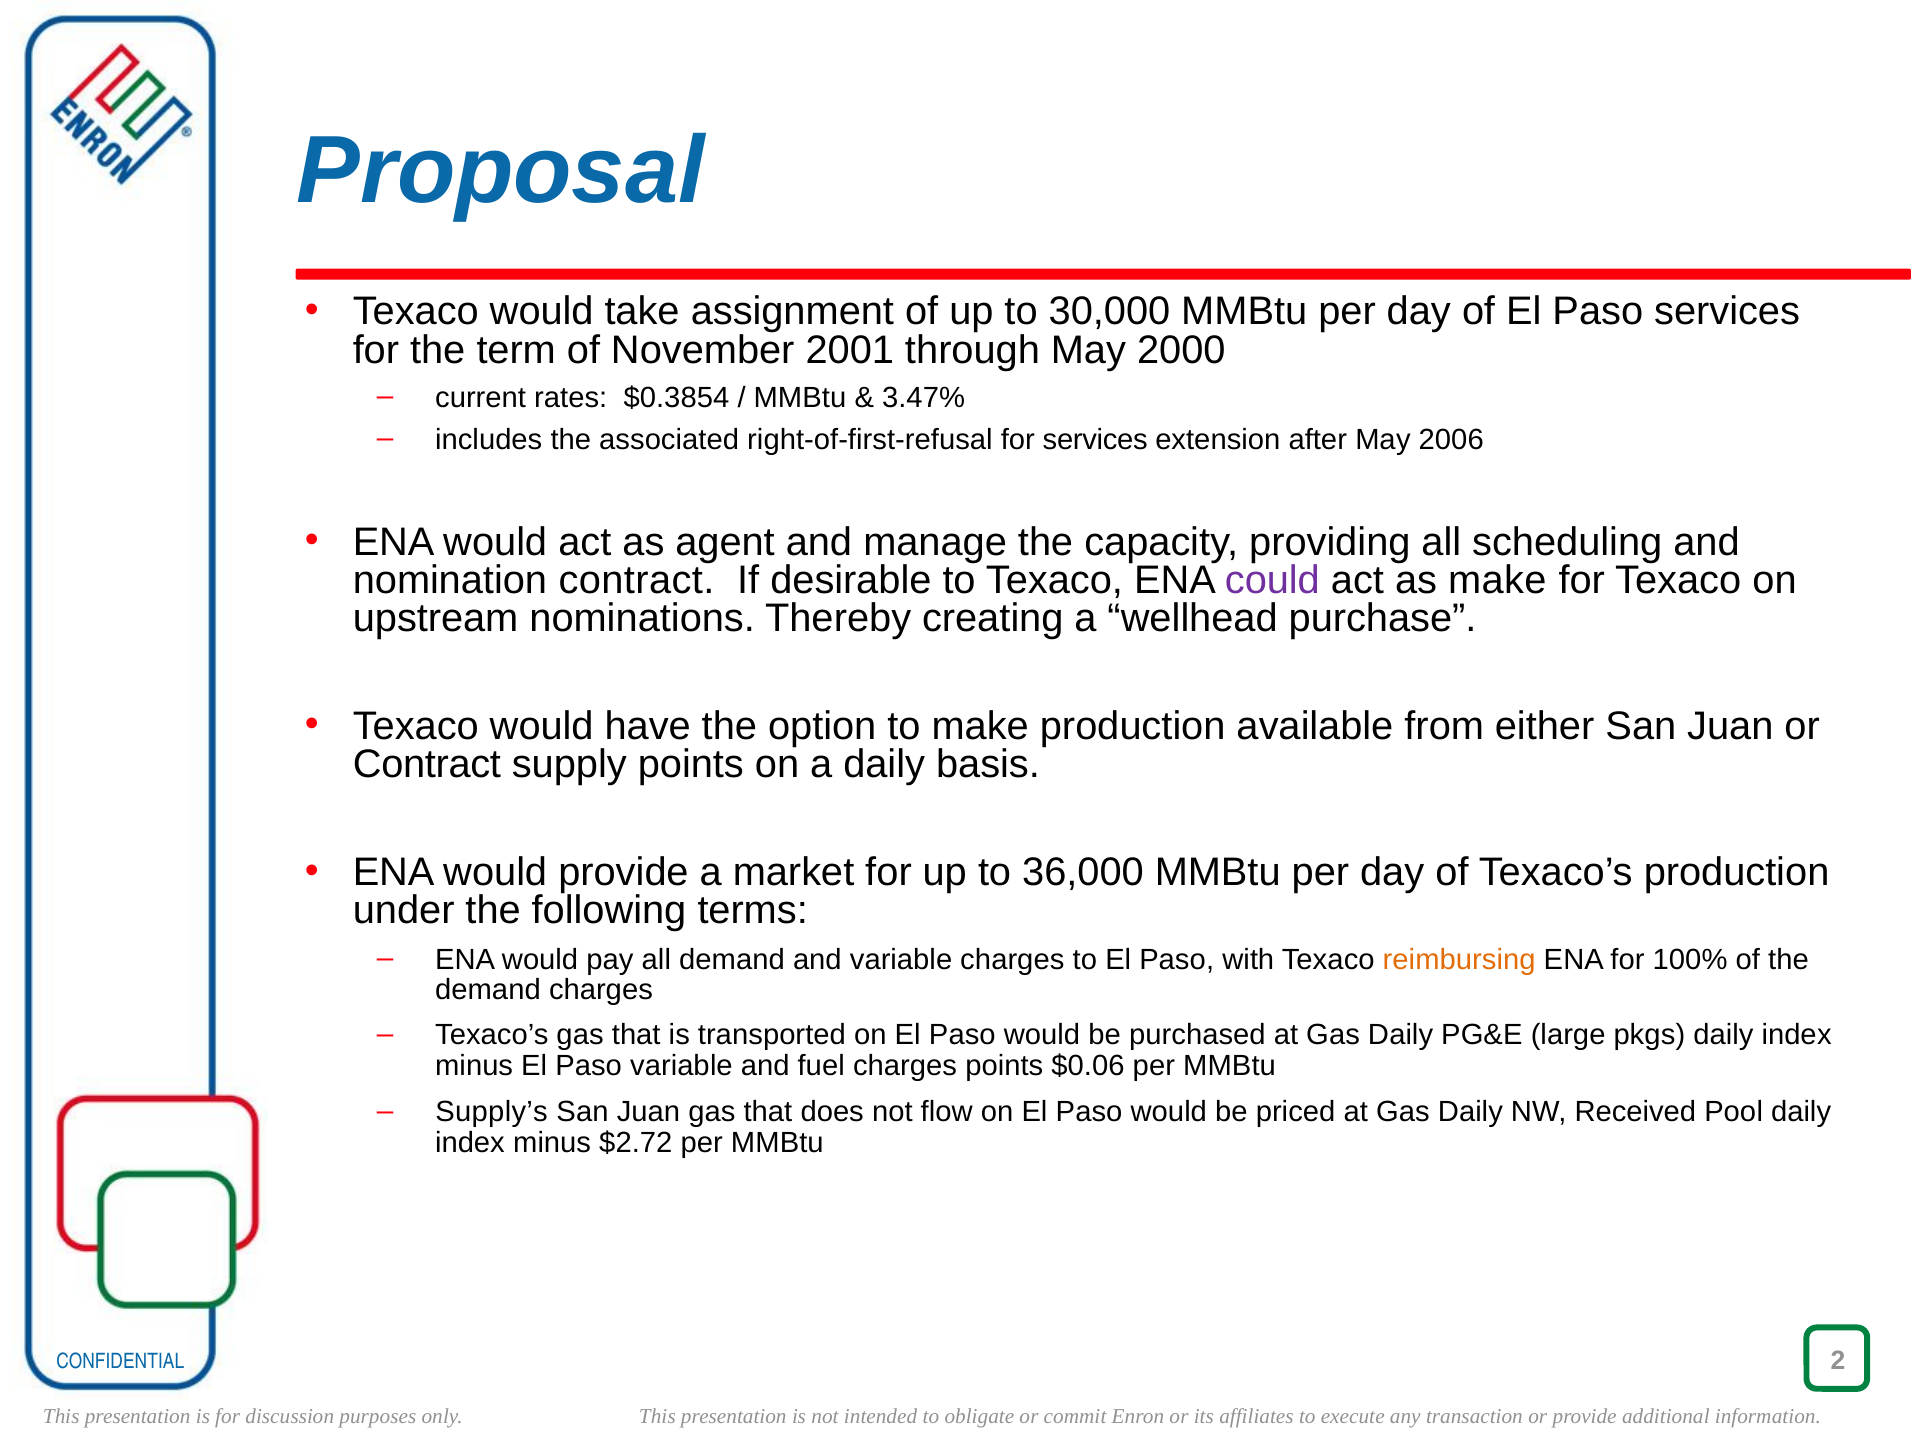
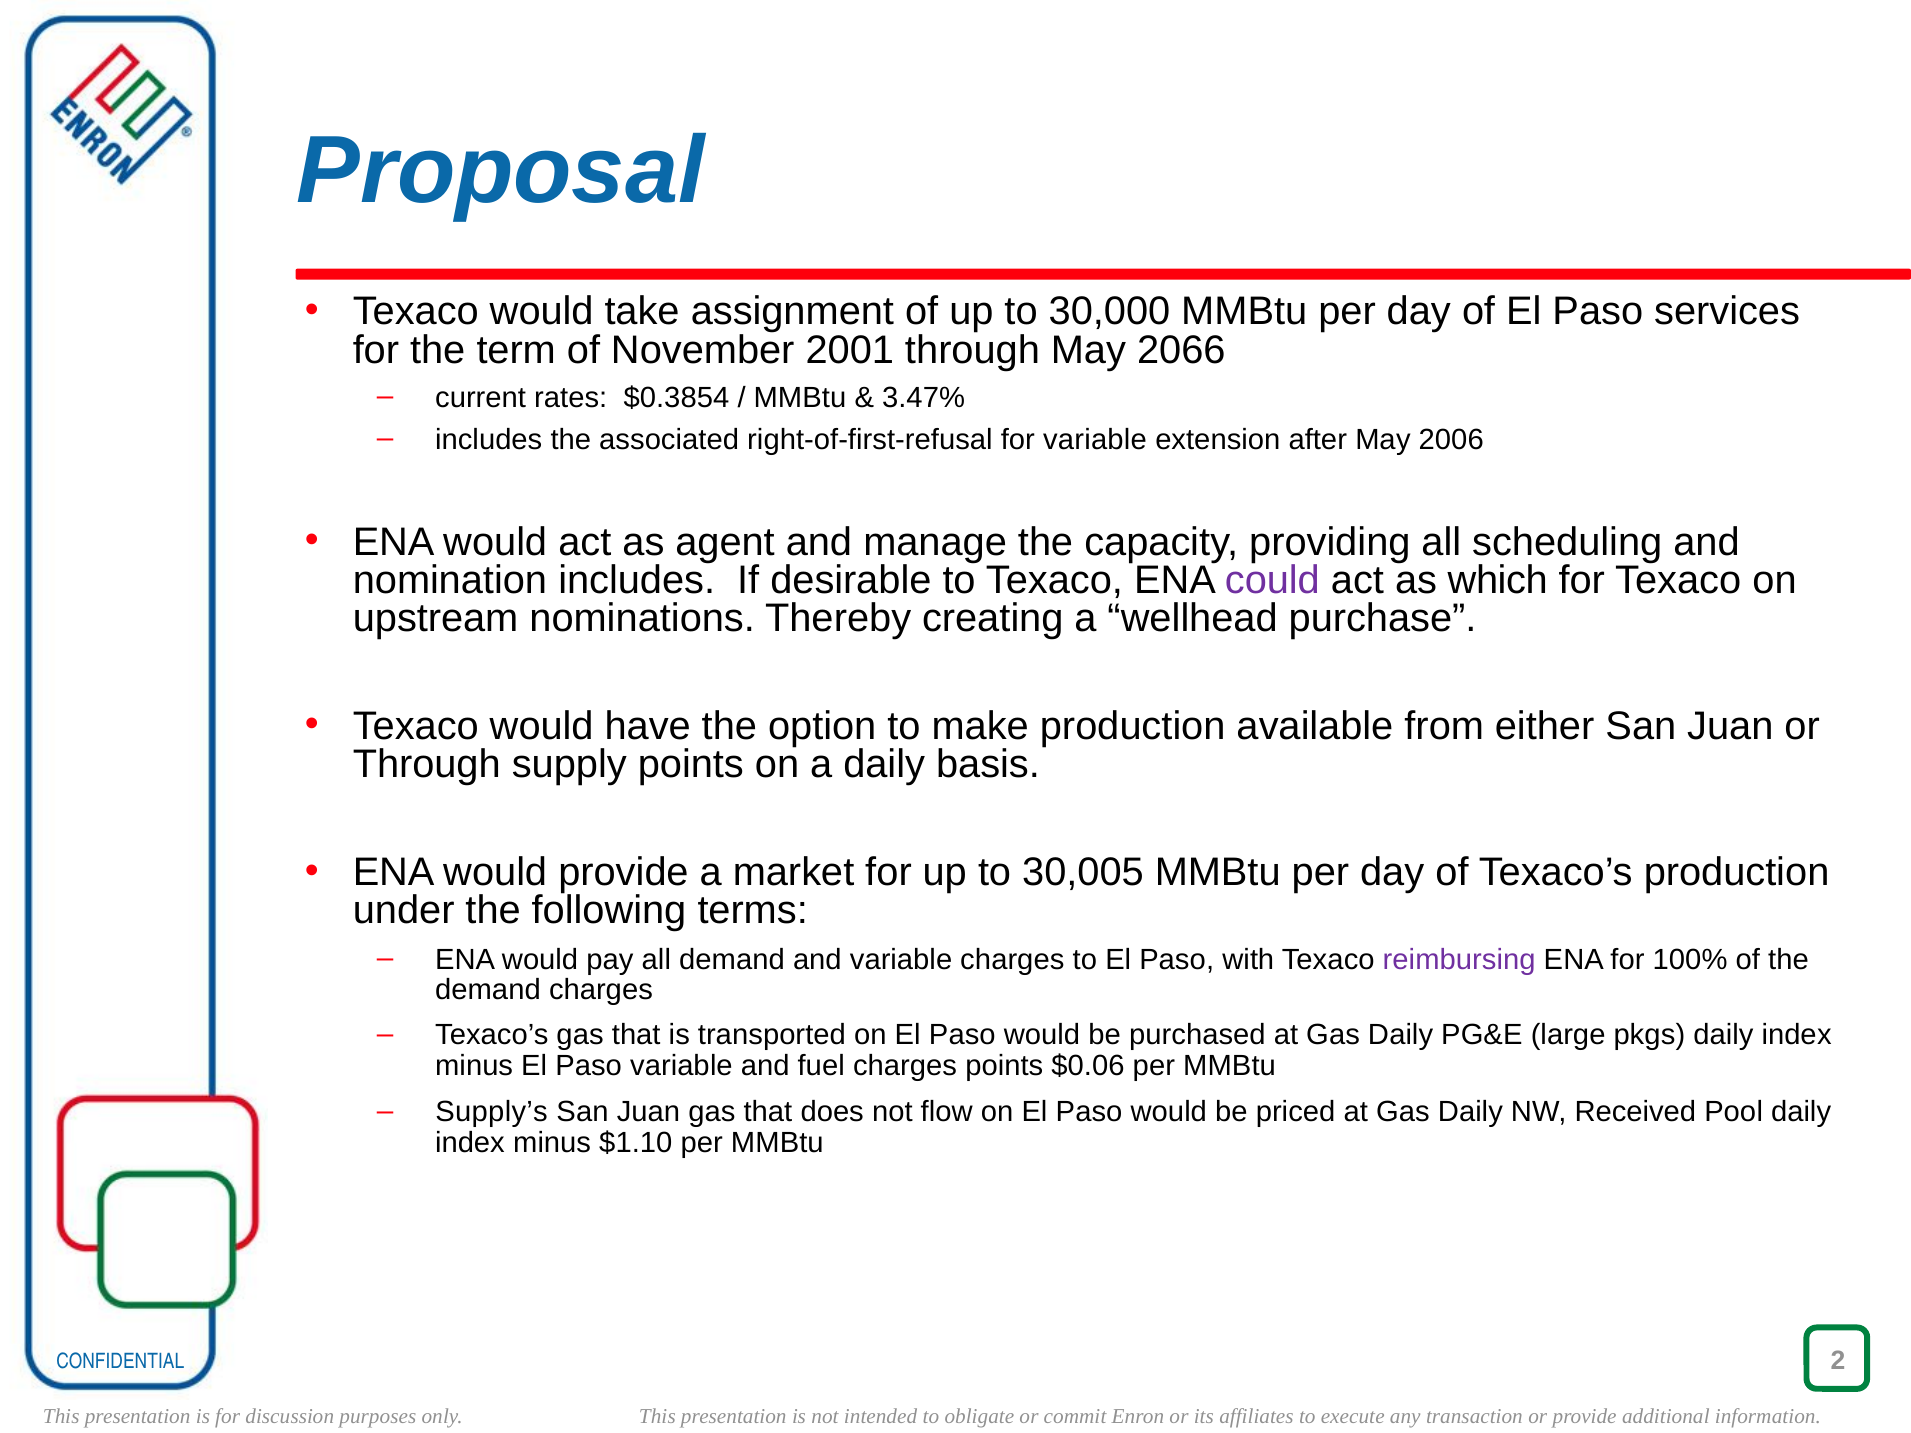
2000: 2000 -> 2066 (1181, 350)
for services: services -> variable (1095, 440)
nomination contract: contract -> includes (637, 580)
as make: make -> which (1498, 580)
Contract: Contract -> Through (427, 765)
36,000: 36,000 -> 30,005 (1083, 873)
reimbursing colour: orange -> purple (1459, 960)
$2.72: $2.72 -> $1.10 (636, 1143)
